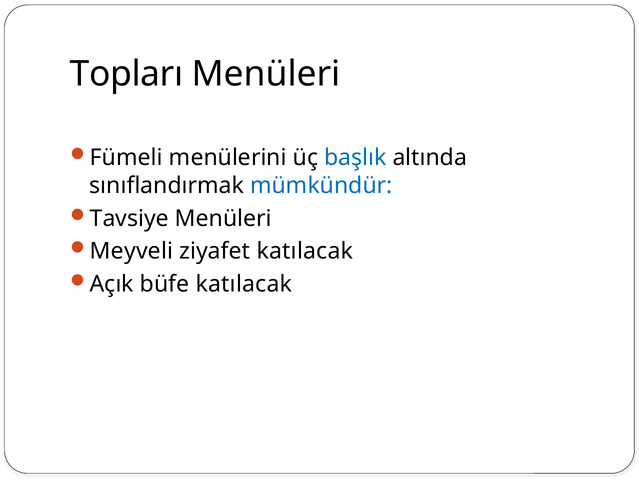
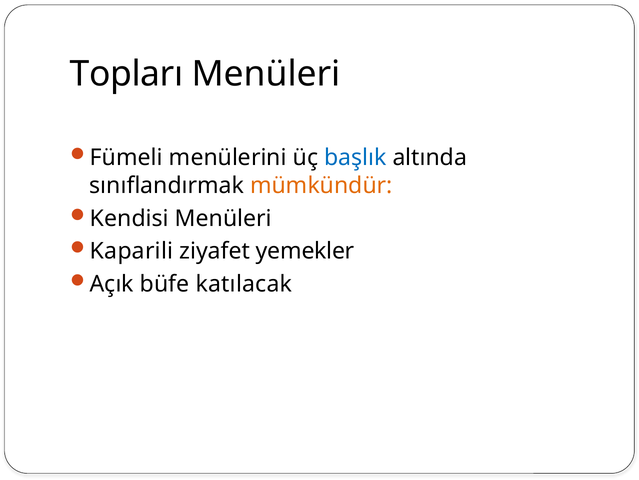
mümkündür colour: blue -> orange (321, 185)
Tavsiye: Tavsiye -> Kendisi (129, 218)
Meyveli: Meyveli -> Kaparili (132, 251)
ziyafet katılacak: katılacak -> yemekler (305, 251)
